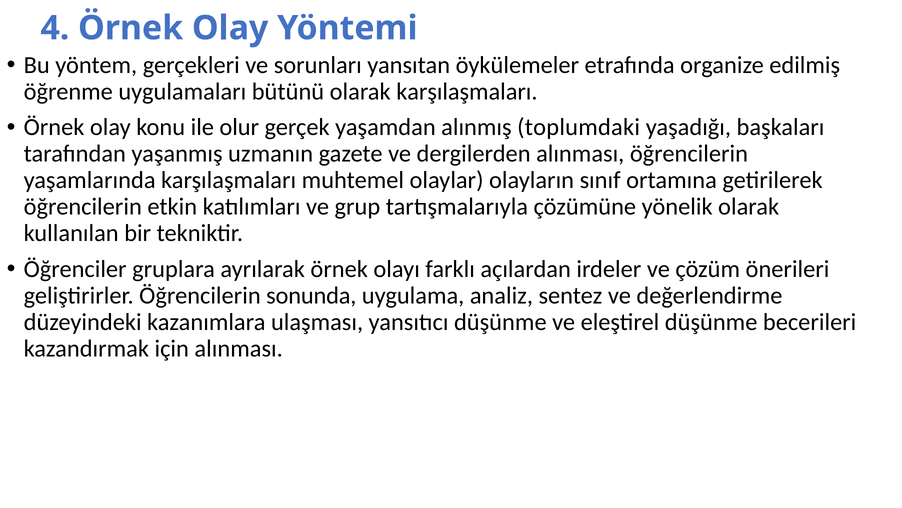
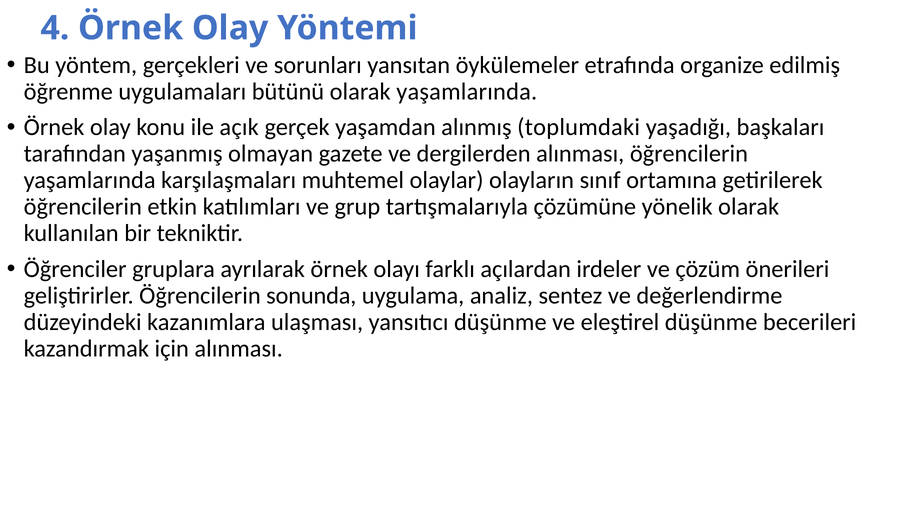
olarak karşılaşmaları: karşılaşmaları -> yaşamlarında (467, 91)
olur: olur -> açık (239, 127)
uzmanın: uzmanın -> olmayan (271, 154)
